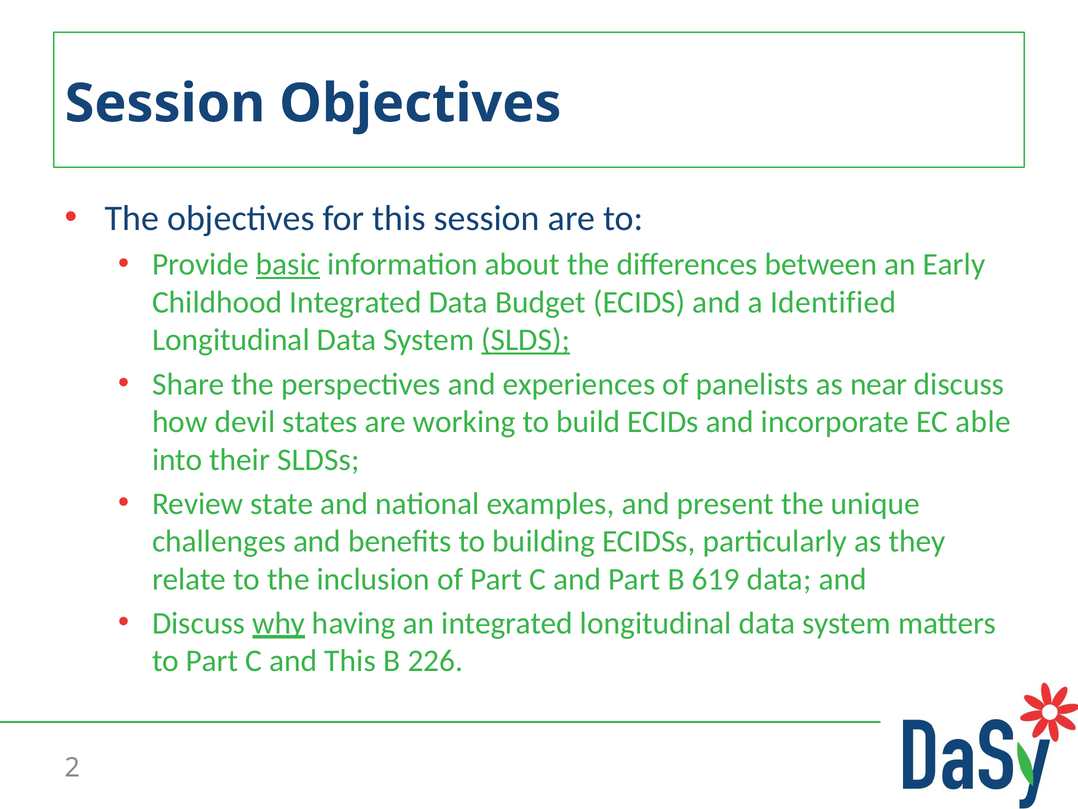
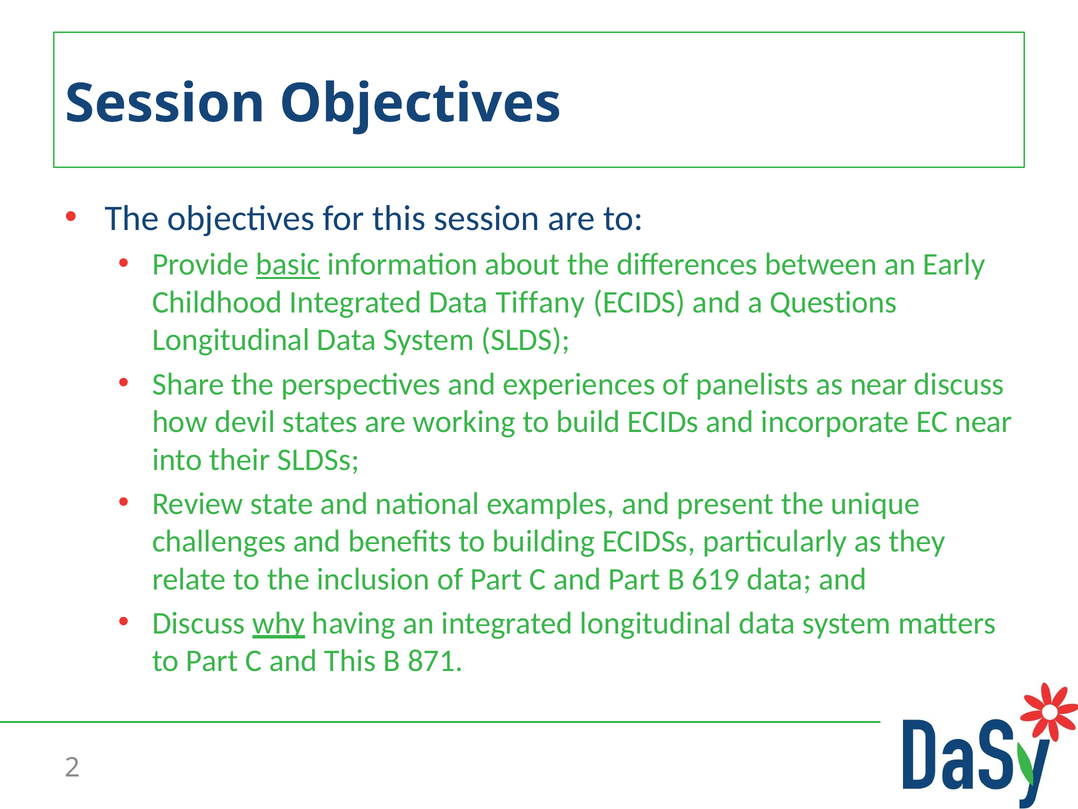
Budget: Budget -> Tiffany (540, 302)
Identified: Identified -> Questions (833, 302)
SLDS underline: present -> none (526, 340)
EC able: able -> near (983, 422)
226: 226 -> 871 (435, 661)
